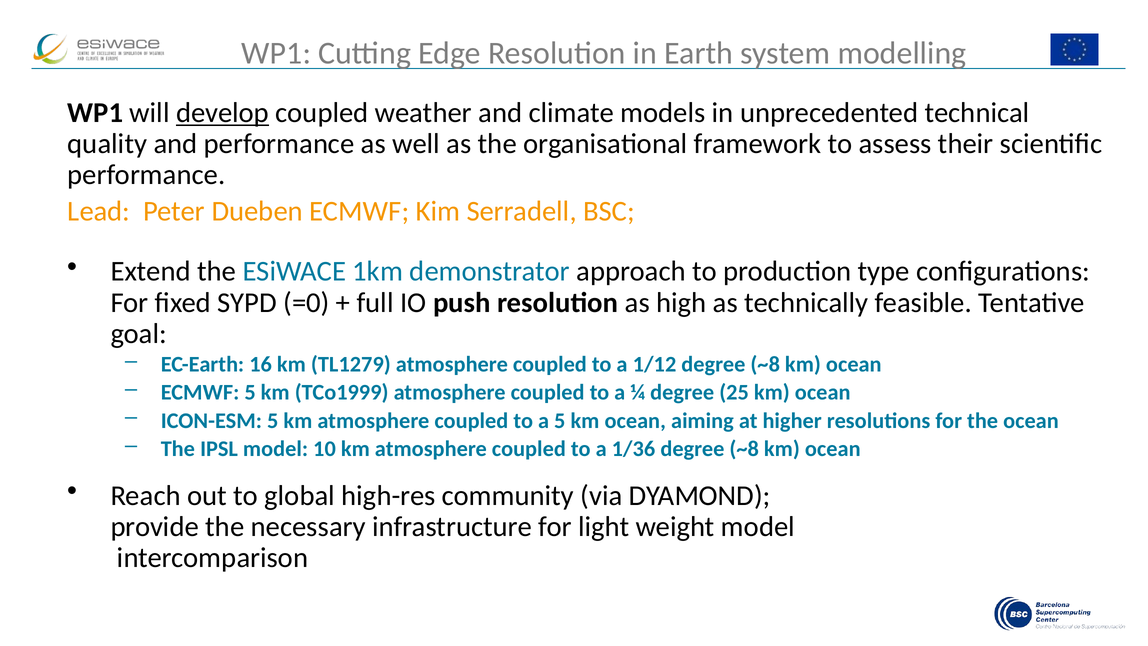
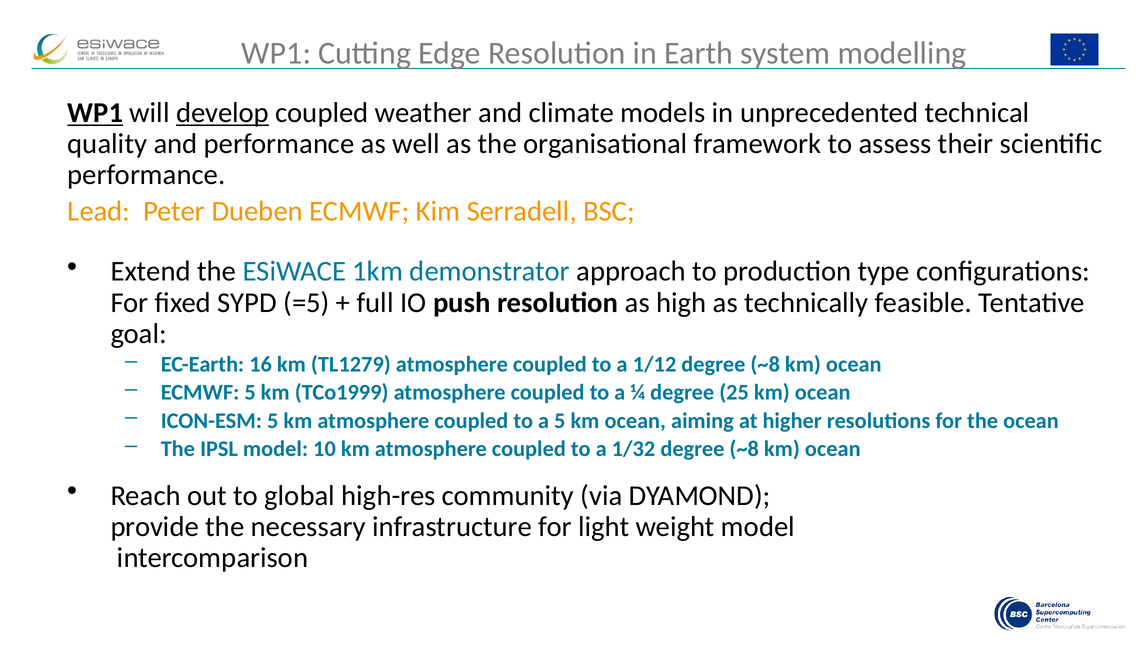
WP1 underline: none -> present (95, 113)
=0: =0 -> =5 (306, 302)
1/36: 1/36 -> 1/32 (633, 449)
